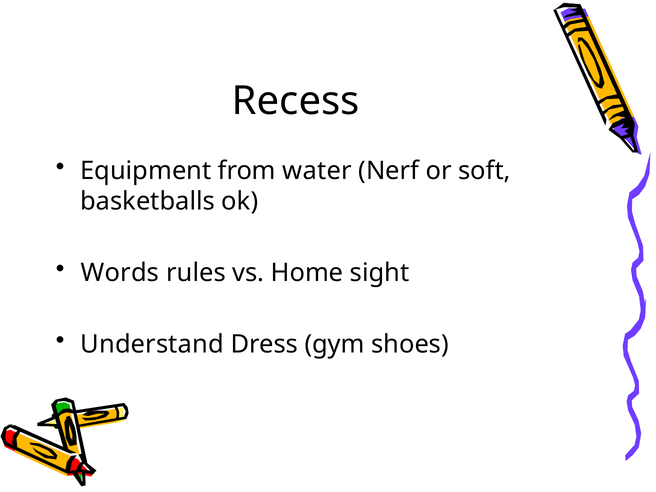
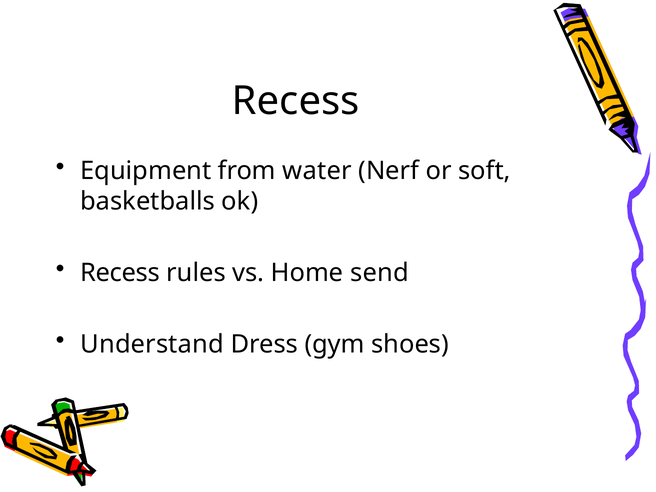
Words: Words -> Recess (120, 273)
sight: sight -> send (379, 273)
